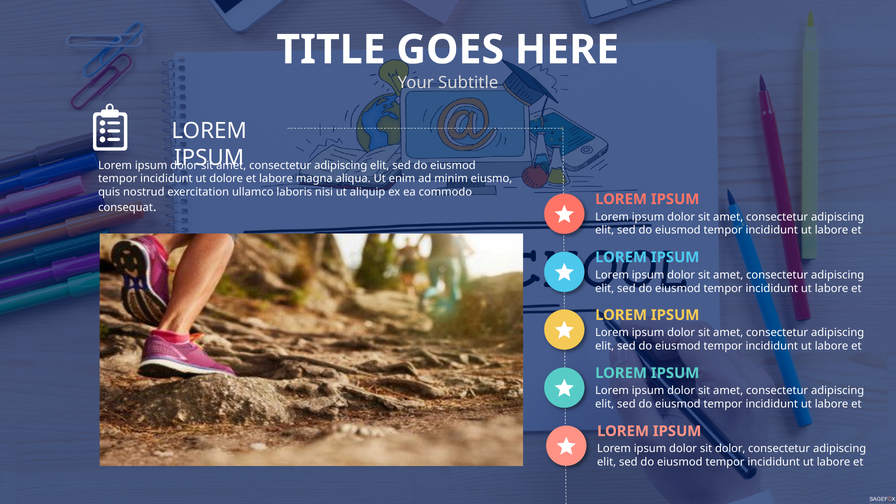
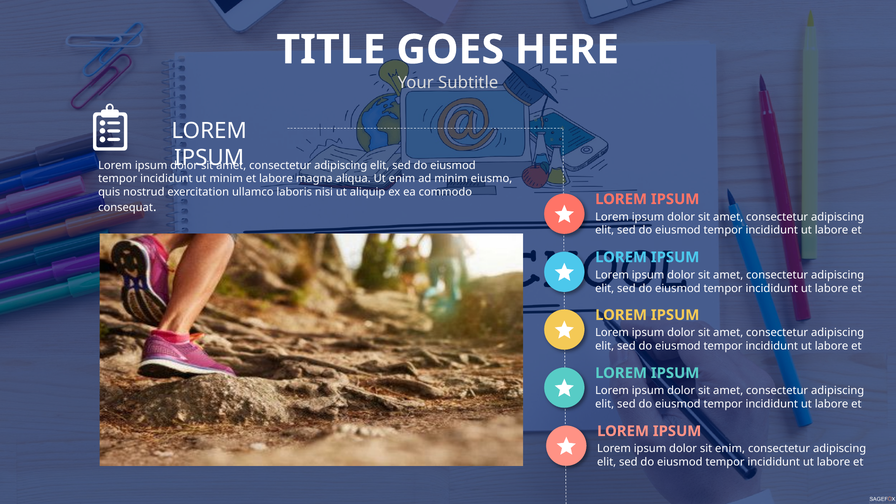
ut dolore: dolore -> minim (226, 179)
sit dolor: dolor -> enim (730, 449)
